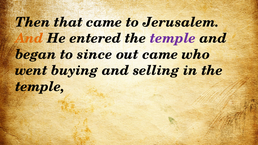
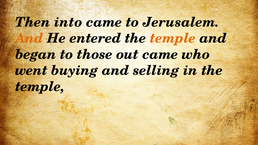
that: that -> into (68, 22)
temple colour: purple -> orange (173, 38)
since: since -> those (95, 54)
